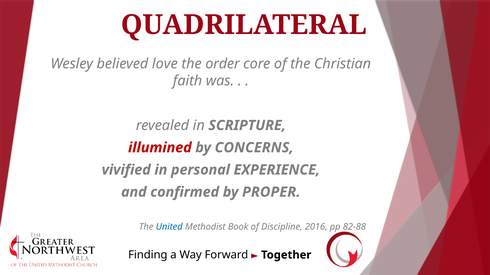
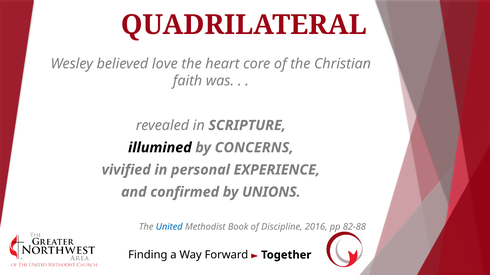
order: order -> heart (222, 64)
illumined colour: red -> black (160, 148)
PROPER: PROPER -> UNIONS (271, 192)
